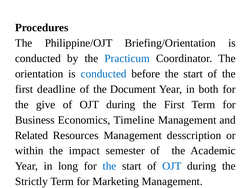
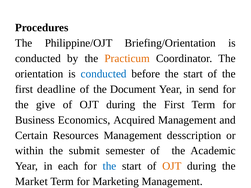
Practicum colour: blue -> orange (127, 59)
both: both -> send (209, 89)
Timeline: Timeline -> Acquired (134, 120)
Related: Related -> Certain (31, 136)
impact: impact -> submit (84, 151)
long: long -> each (68, 166)
OJT colour: blue -> orange (172, 166)
Strictly: Strictly -> Market (31, 182)
